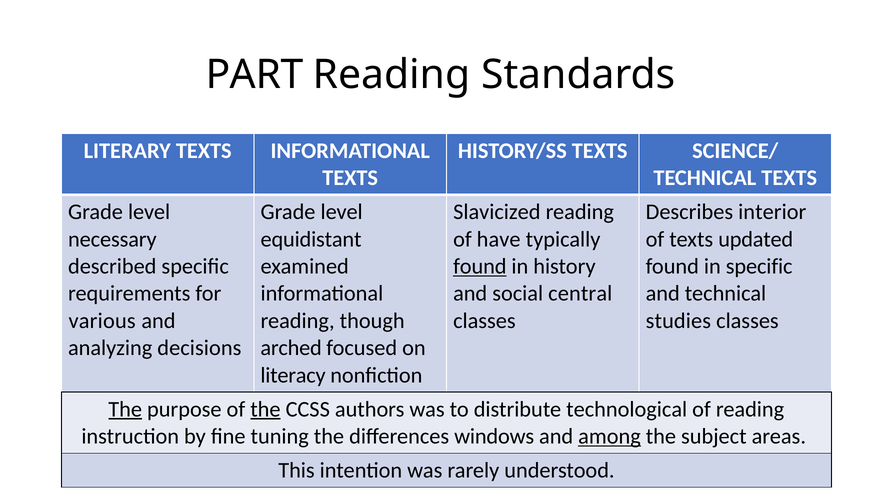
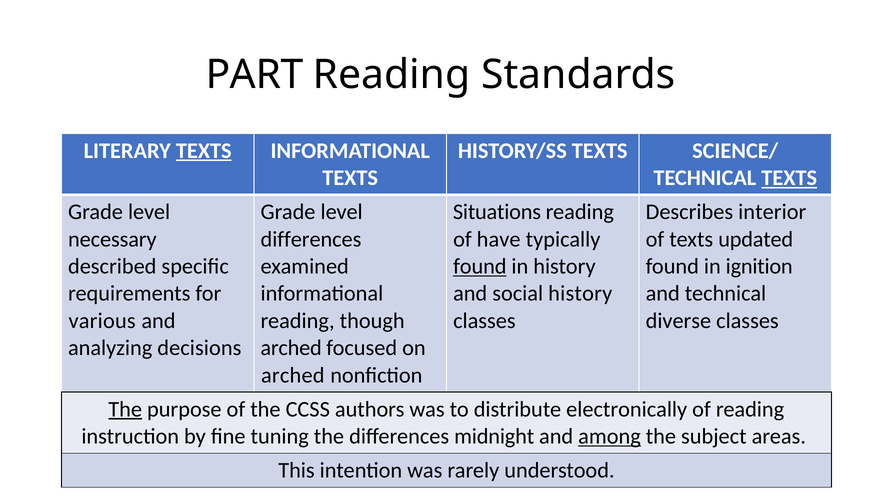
TEXTS underline: none -> present (204, 151)
TEXTS underline: none -> present (789, 178)
Slavicized: Slavicized -> Situations (497, 212)
equidistant: equidistant -> differences (311, 239)
in specific: specific -> ignition (759, 267)
social central: central -> history (580, 294)
studies: studies -> diverse (678, 321)
literacy: literacy -> arched (293, 376)
the underline: present -> none (265, 409)
technological: technological -> electronically (627, 409)
windows: windows -> midnight (494, 437)
